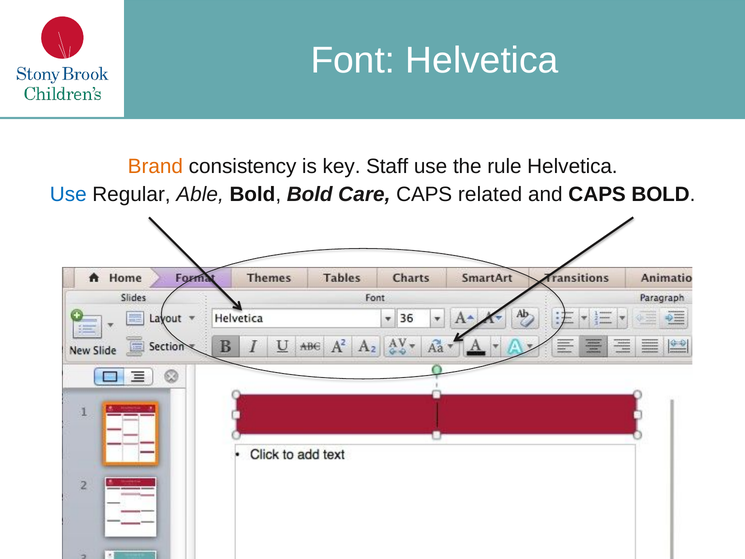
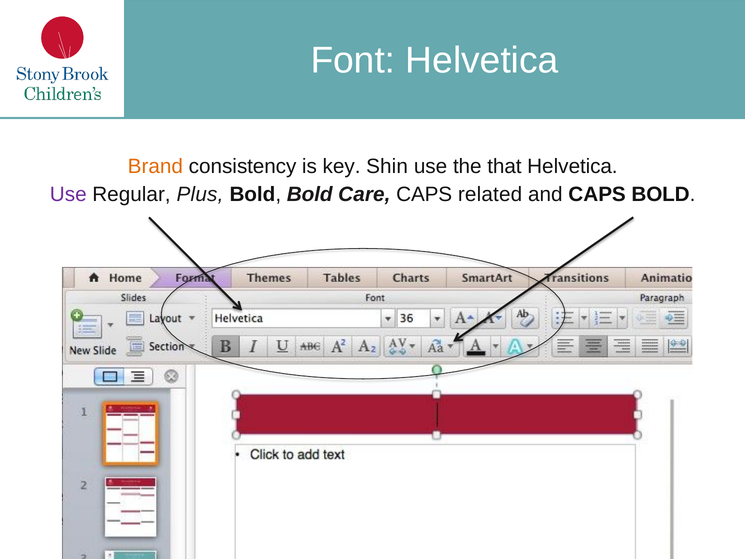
Staff: Staff -> Shin (387, 167)
rule: rule -> that (504, 167)
Use colour: blue -> purple (68, 194)
Able: Able -> Plus (200, 194)
